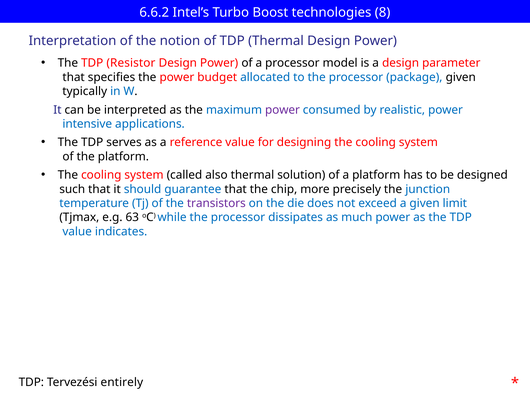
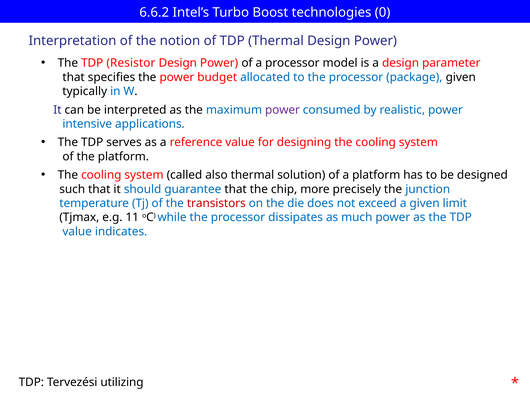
8: 8 -> 0 (383, 12)
transistors colour: purple -> red (216, 204)
63: 63 -> 11 (132, 218)
entirely: entirely -> utilizing (122, 383)
